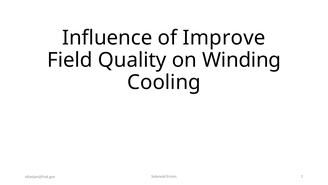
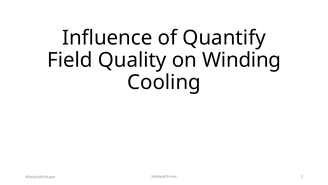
Improve: Improve -> Quantify (224, 38)
